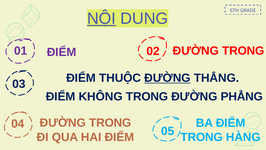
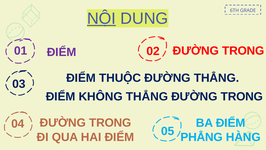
ĐƯỜNG underline: present -> none (167, 78)
KHÔNG TRONG: TRONG -> THẲNG (147, 96)
PHẲNG: PHẲNG -> TRONG (242, 96)
TRONG: TRONG -> PHẲNG (202, 137)
